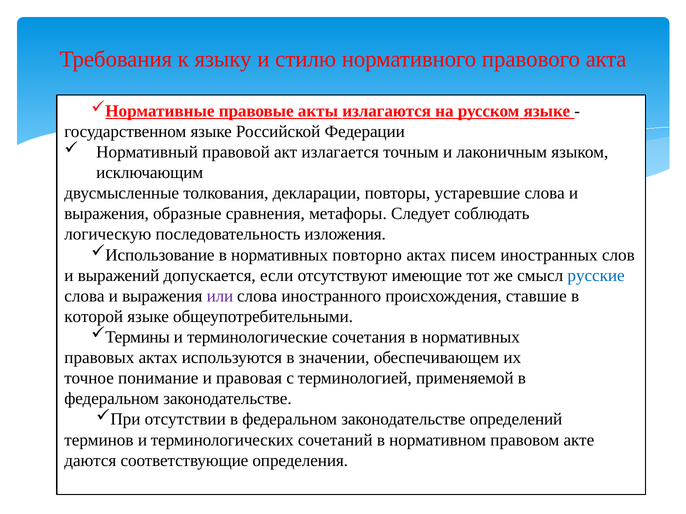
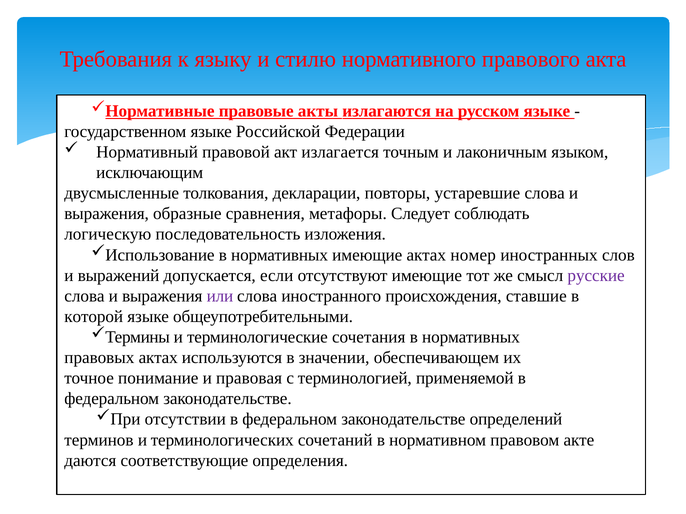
нормативных повторно: повторно -> имеющие (367, 255)
писем: писем -> номер (473, 255)
русские colour: blue -> purple (596, 276)
